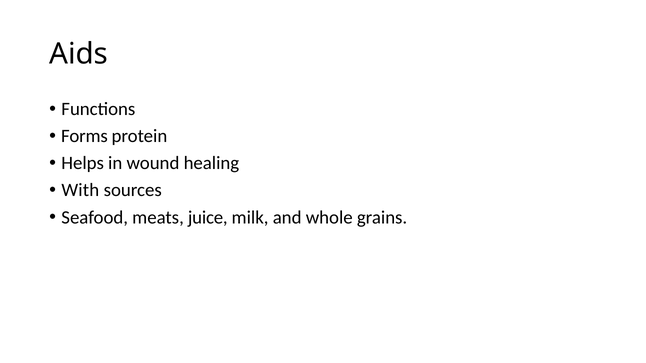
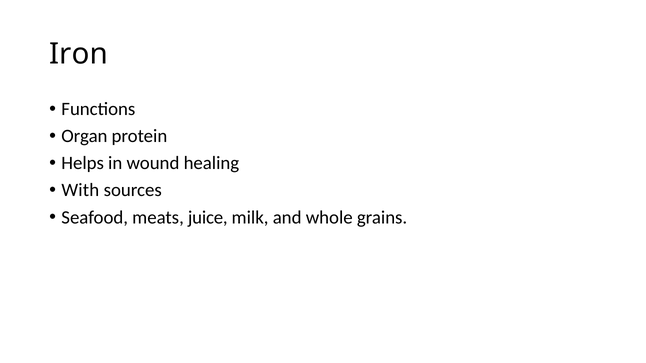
Aids: Aids -> Iron (79, 54)
Forms: Forms -> Organ (84, 136)
